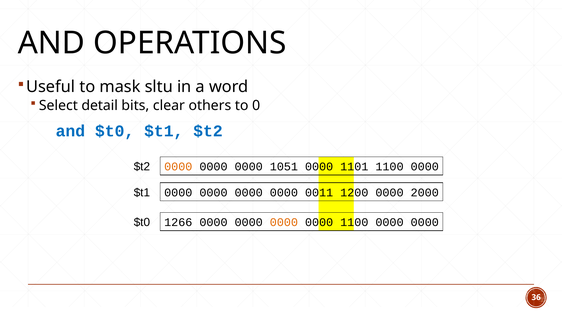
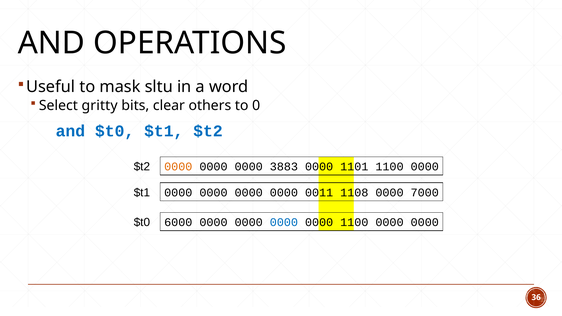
detail: detail -> gritty (100, 105)
1051: 1051 -> 3883 (284, 167)
1200: 1200 -> 1108 (354, 193)
2000: 2000 -> 7000 (425, 193)
1266: 1266 -> 6000 (178, 222)
0000 colour: orange -> blue (284, 222)
